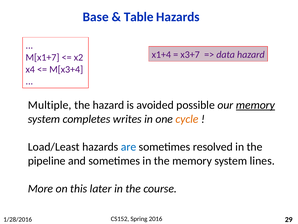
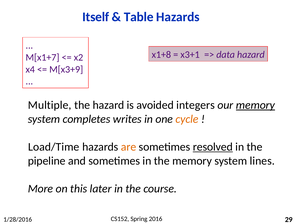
Base: Base -> Itself (96, 17)
x1+4: x1+4 -> x1+8 (161, 54)
x3+7: x3+7 -> x3+1 (190, 54)
M[x3+4: M[x3+4 -> M[x3+9 (66, 69)
possible: possible -> integers (196, 105)
Load/Least: Load/Least -> Load/Time (54, 147)
are colour: blue -> orange (129, 147)
resolved underline: none -> present (213, 147)
